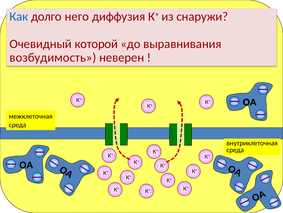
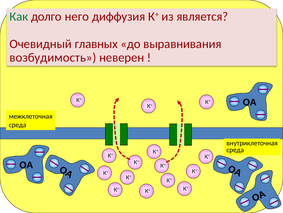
Как colour: blue -> green (19, 17)
снаружи: снаружи -> является (202, 17)
которой: которой -> главных (96, 44)
